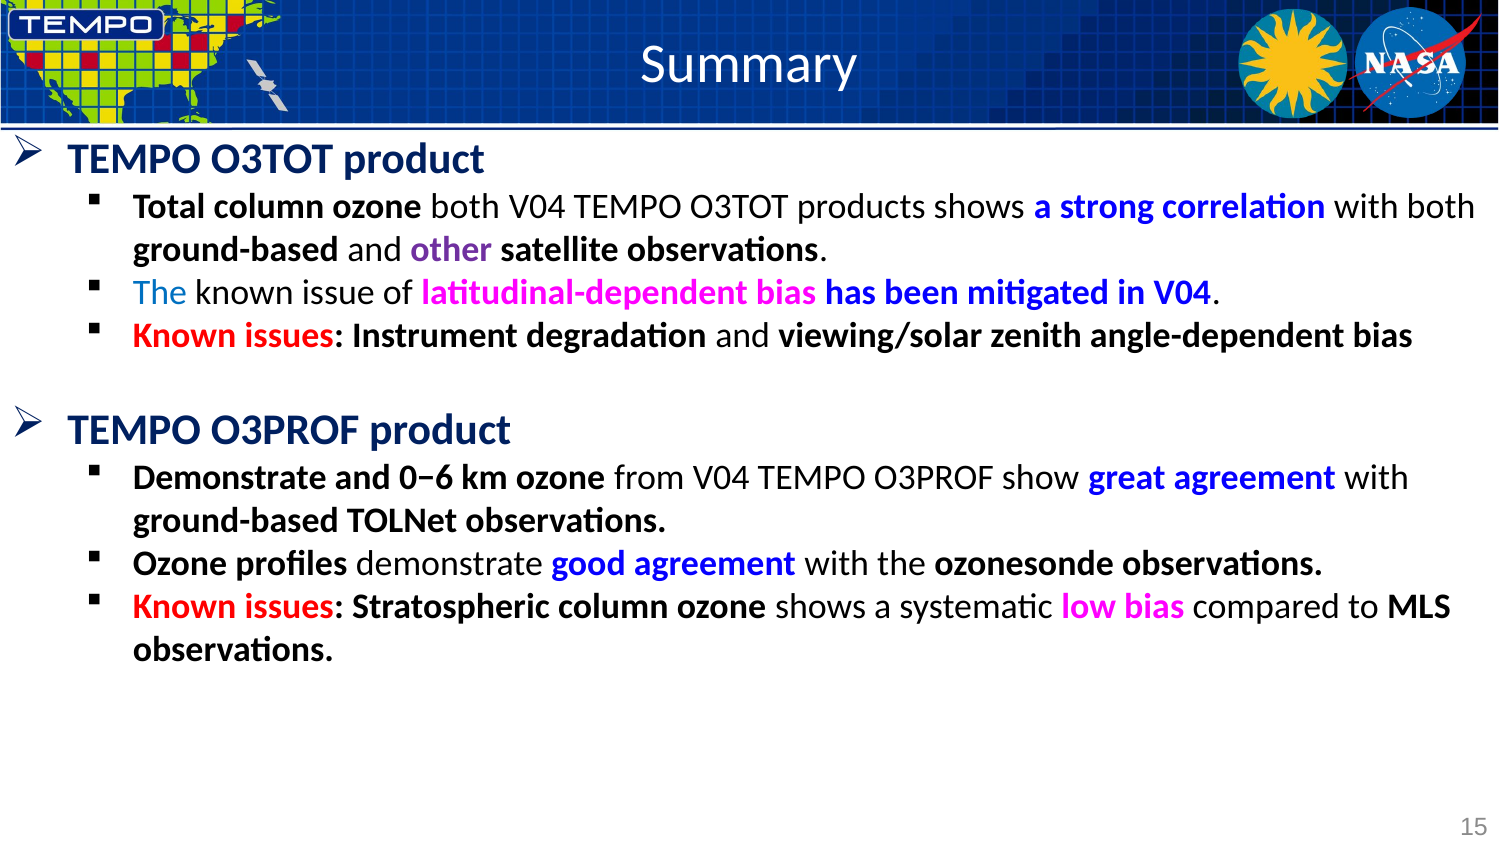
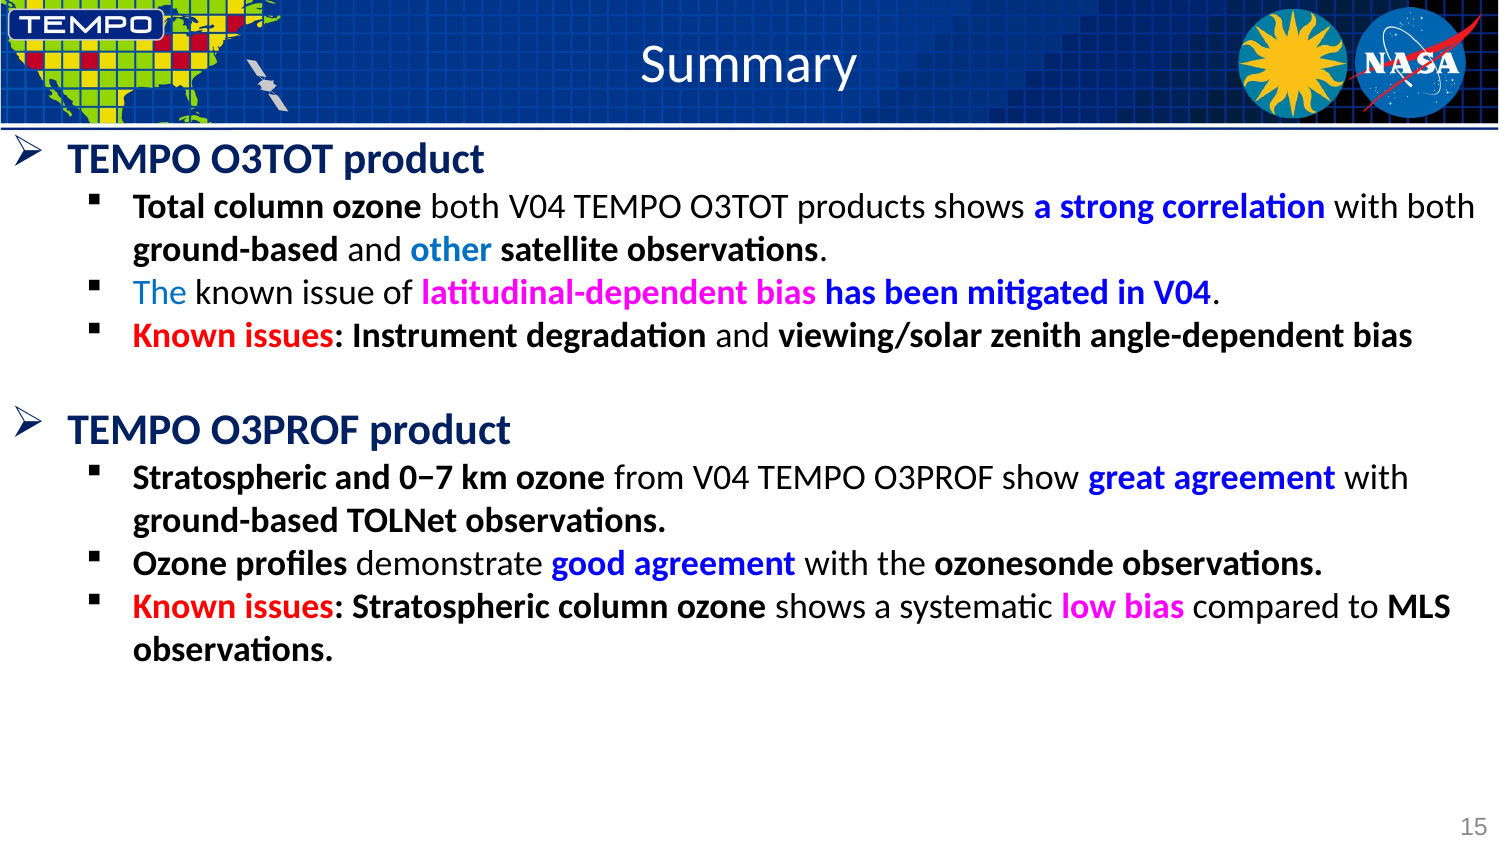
other colour: purple -> blue (451, 249)
Demonstrate: Demonstrate -> Stratospheric (230, 478)
0−6: 0−6 -> 0−7 (426, 478)
